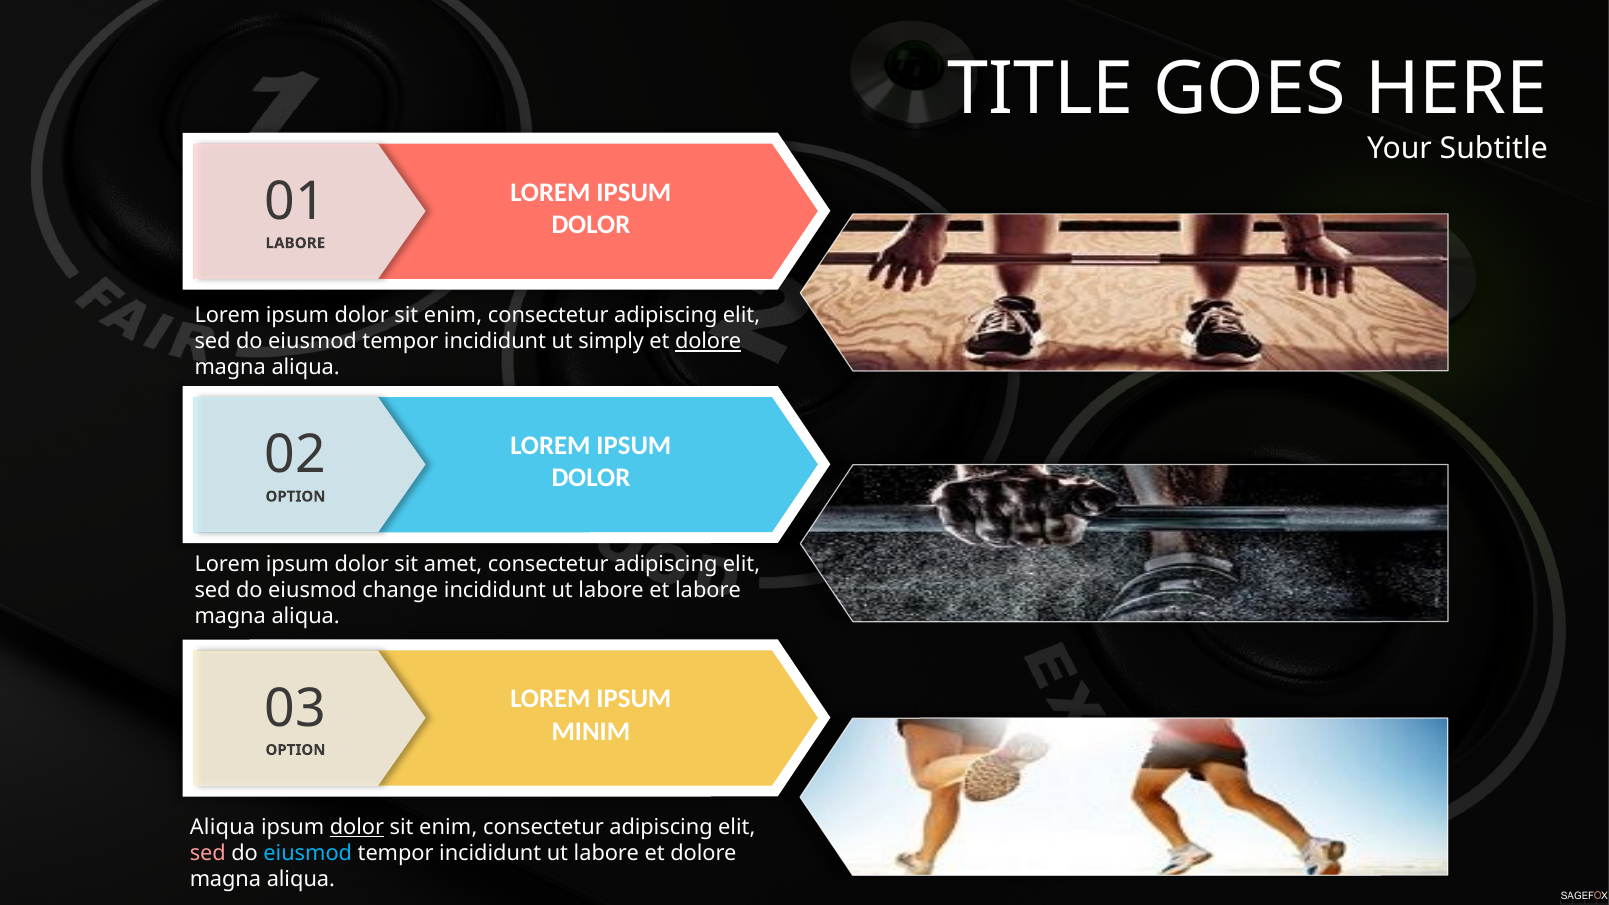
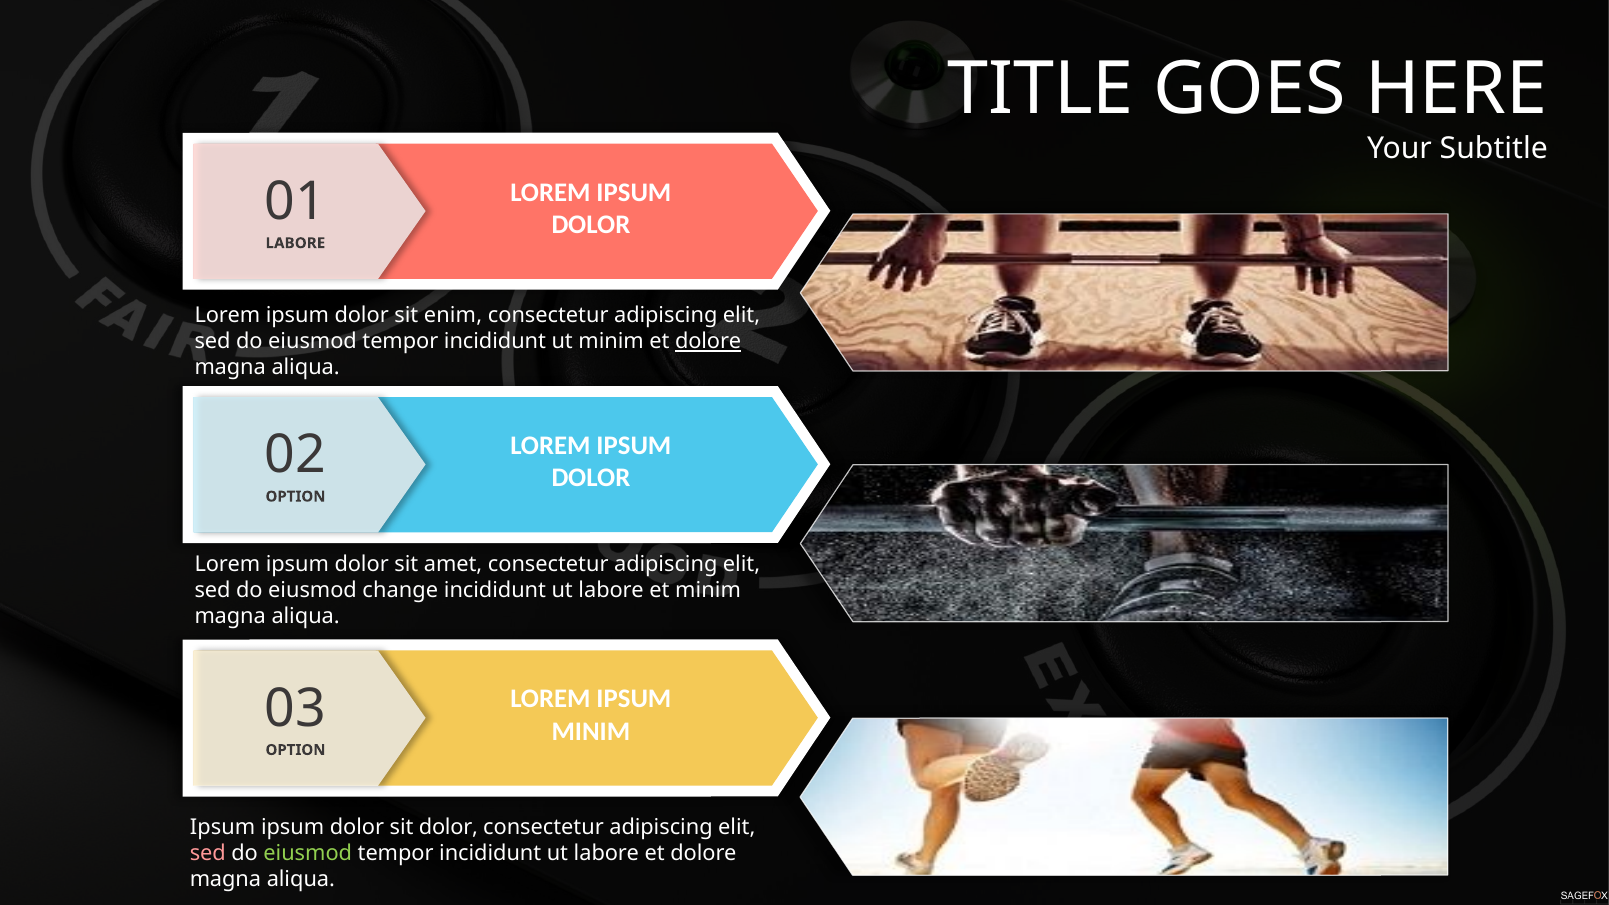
ut simply: simply -> minim (611, 342)
et labore: labore -> minim (708, 590)
Aliqua: Aliqua -> Ipsum (223, 827)
dolor underline: present -> none (357, 827)
enim: enim -> dolor (448, 827)
eiusmod colour: light blue -> light green (308, 854)
